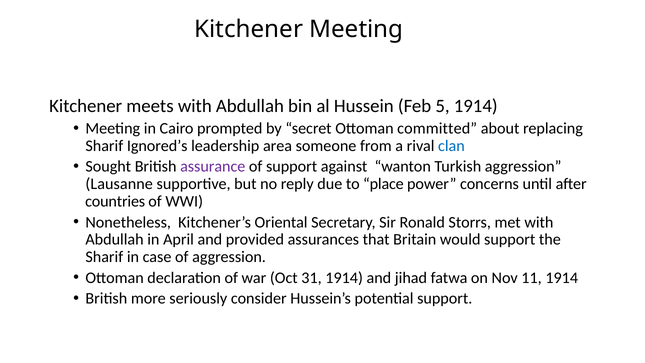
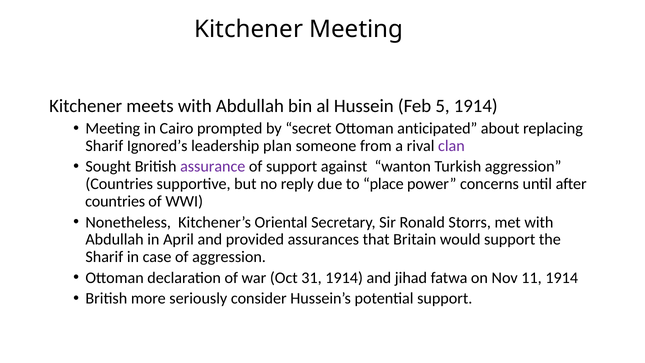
committed: committed -> anticipated (437, 128)
area: area -> plan (277, 146)
clan colour: blue -> purple (451, 146)
Lausanne: Lausanne -> Countries (119, 184)
